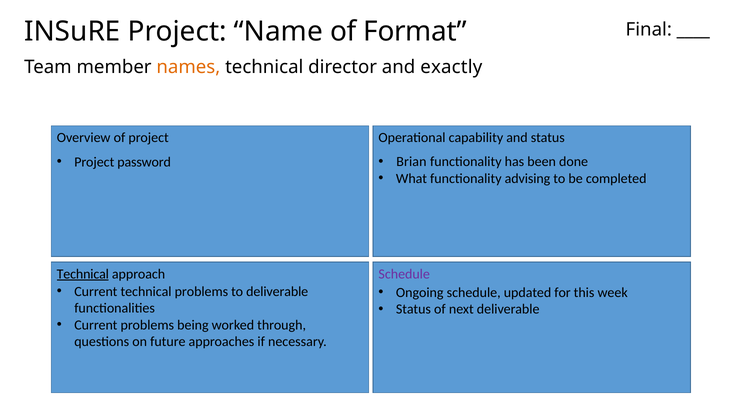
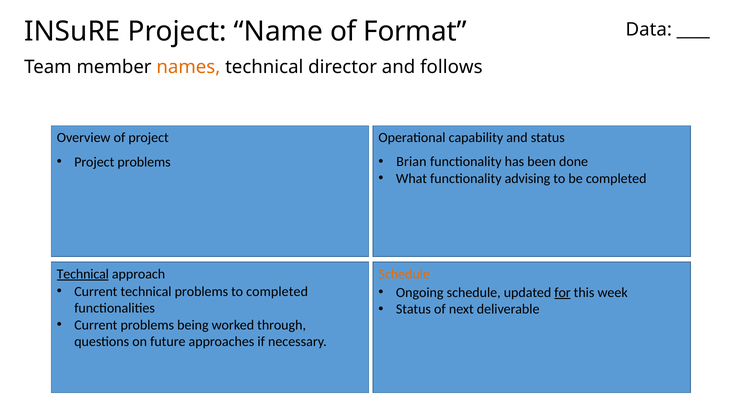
Final: Final -> Data (649, 30)
exactly: exactly -> follows (451, 67)
Project password: password -> problems (144, 162)
Schedule colour: purple -> orange (404, 274)
to deliverable: deliverable -> completed (277, 292)
for underline: none -> present (563, 293)
